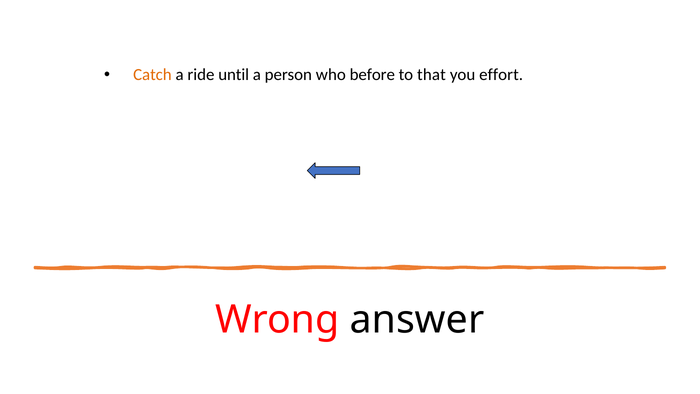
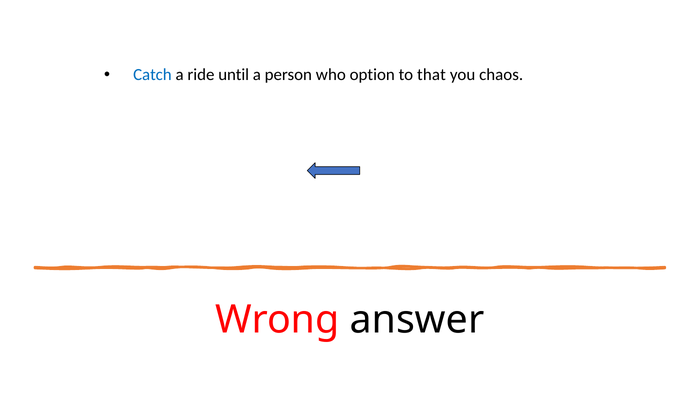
Catch colour: orange -> blue (152, 74)
before: before -> option (372, 74)
effort: effort -> chaos (501, 74)
